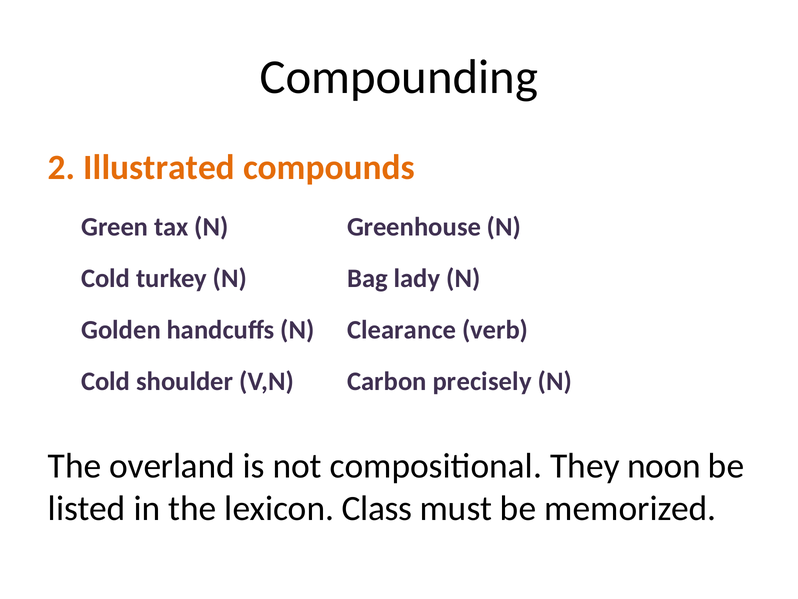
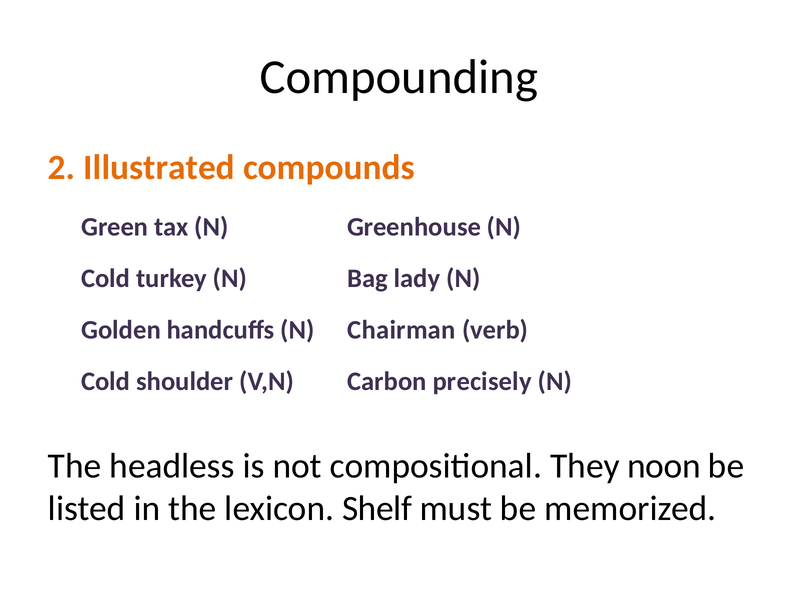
Clearance: Clearance -> Chairman (401, 330)
overland: overland -> headless (172, 466)
Class: Class -> Shelf (377, 508)
